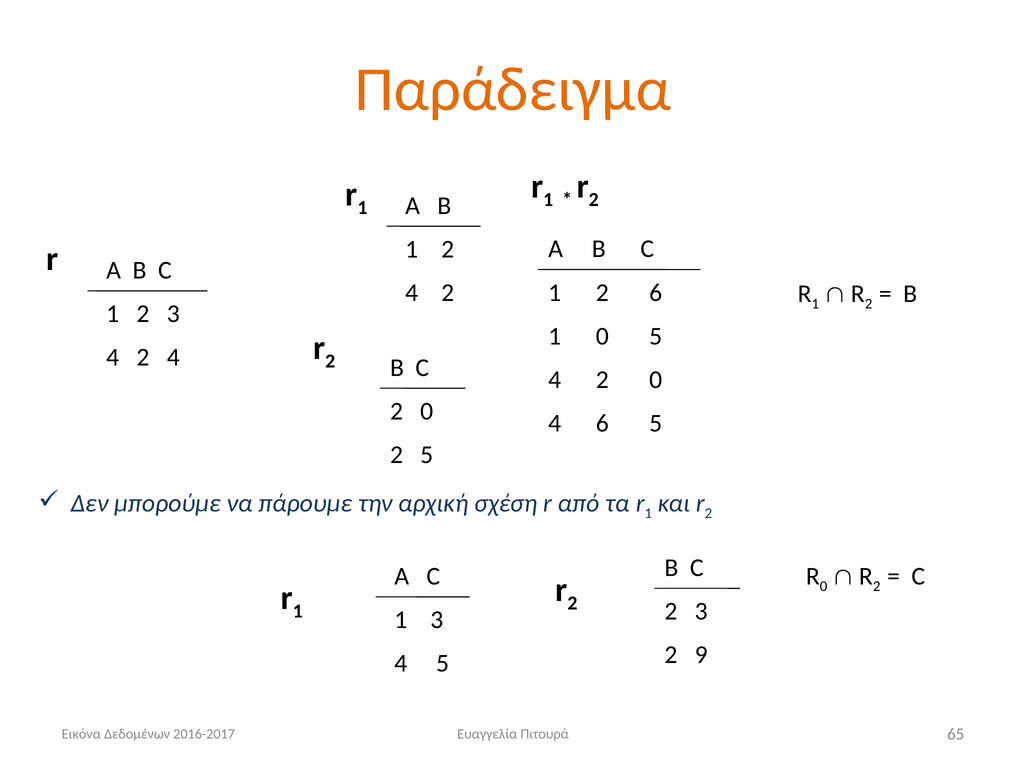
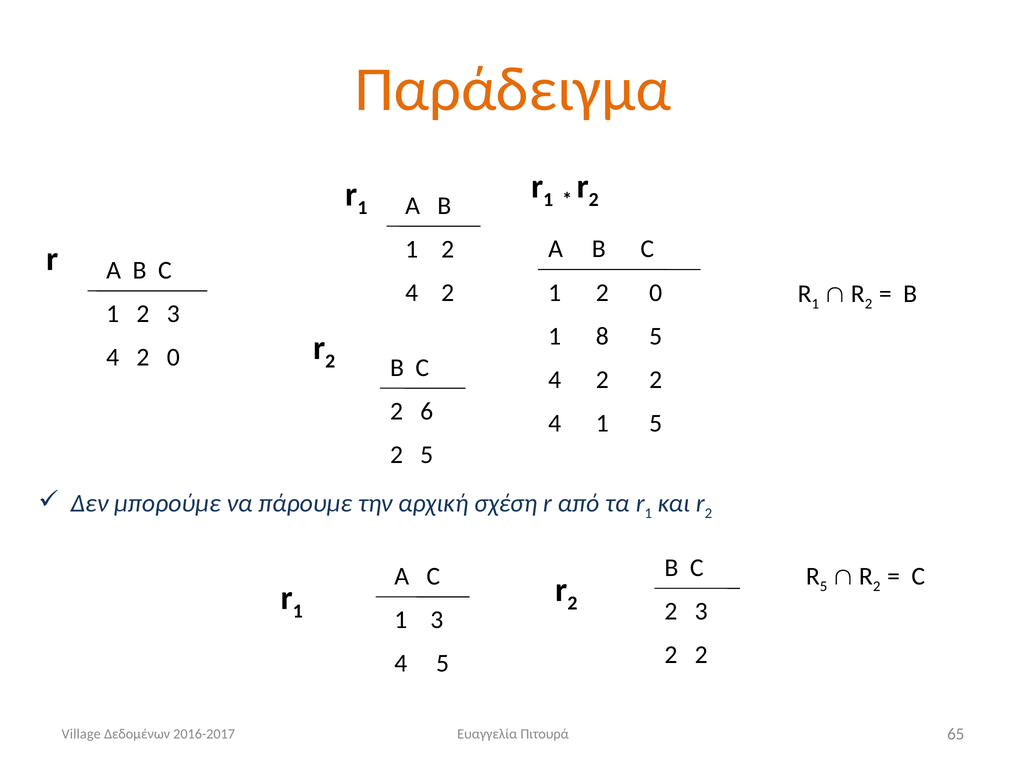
1 2 6: 6 -> 0 (656, 293)
1 0: 0 -> 8 (602, 336)
4 2 4: 4 -> 0 (173, 358)
4 2 0: 0 -> 2 (656, 380)
0: 0 -> 6 (427, 412)
4 6: 6 -> 1 (602, 424)
R 0: 0 -> 5 (824, 587)
9: 9 -> 2 (701, 655)
Εικόνα: Εικόνα -> Village (81, 735)
